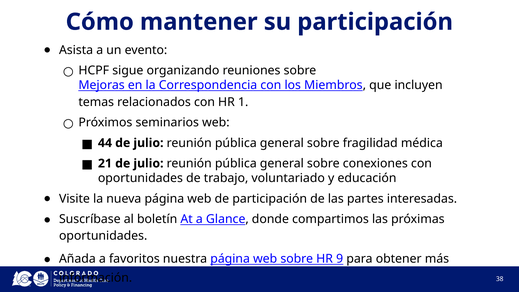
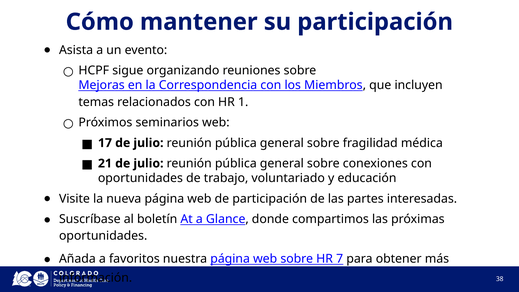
44: 44 -> 17 (105, 143)
9: 9 -> 7 (340, 259)
